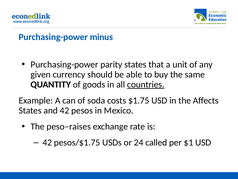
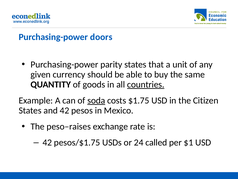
minus: minus -> doors (101, 37)
soda underline: none -> present (96, 100)
Affects: Affects -> Citizen (206, 100)
